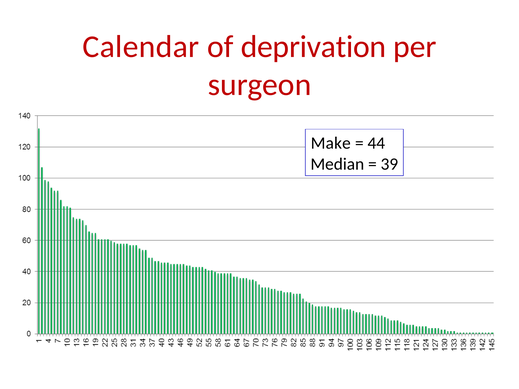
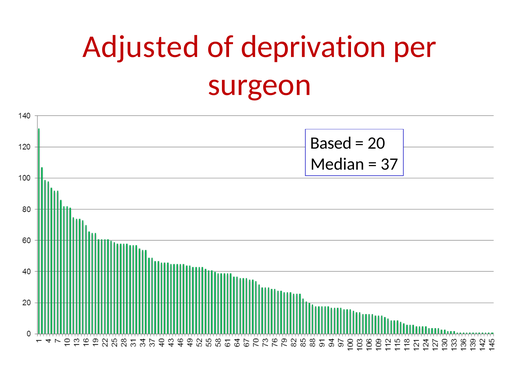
Calendar: Calendar -> Adjusted (141, 47)
Make: Make -> Based (331, 143)
44: 44 -> 20 (376, 143)
39: 39 -> 37 (389, 164)
